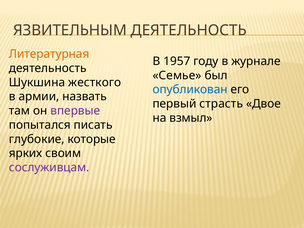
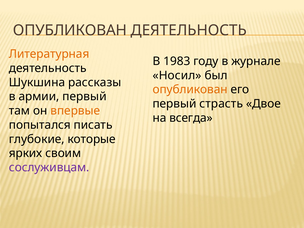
ЯЗВИТЕЛЬНЫМ: ЯЗВИТЕЛЬНЫМ -> ОПУБЛИКОВАН (70, 30)
1957: 1957 -> 1983 (177, 61)
Семье: Семье -> Носил (177, 75)
жесткого: жесткого -> рассказы (95, 82)
опубликован colour: blue -> orange (190, 90)
армии назвать: назвать -> первый (84, 97)
впервые colour: purple -> orange (75, 111)
взмыл: взмыл -> всегда (191, 118)
